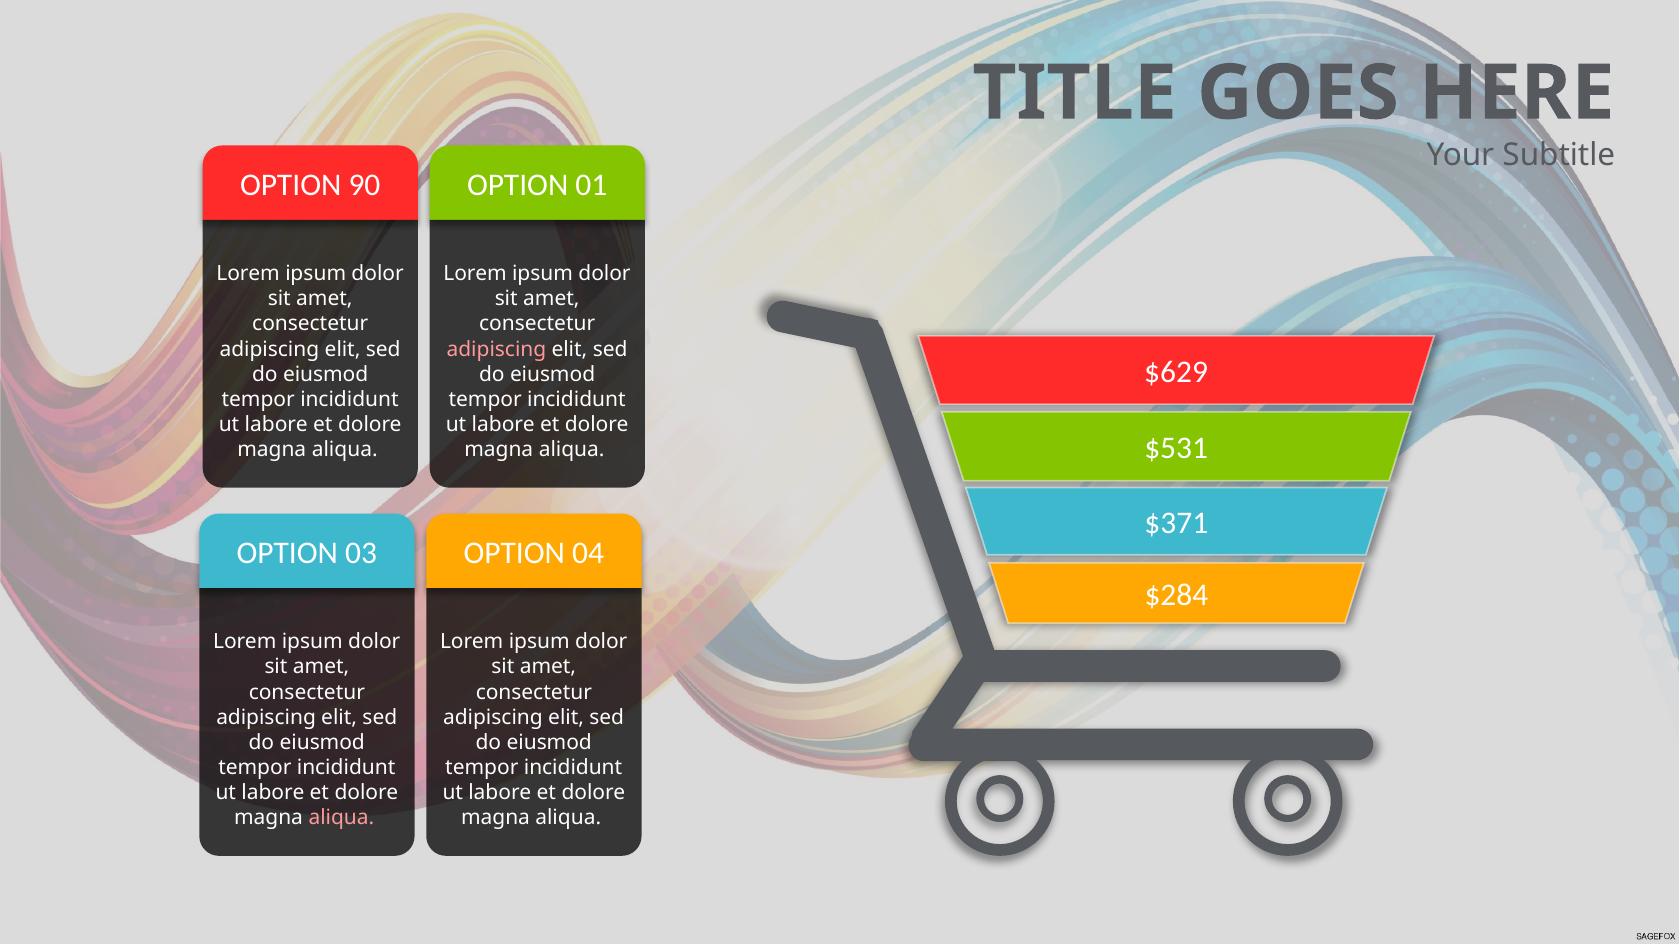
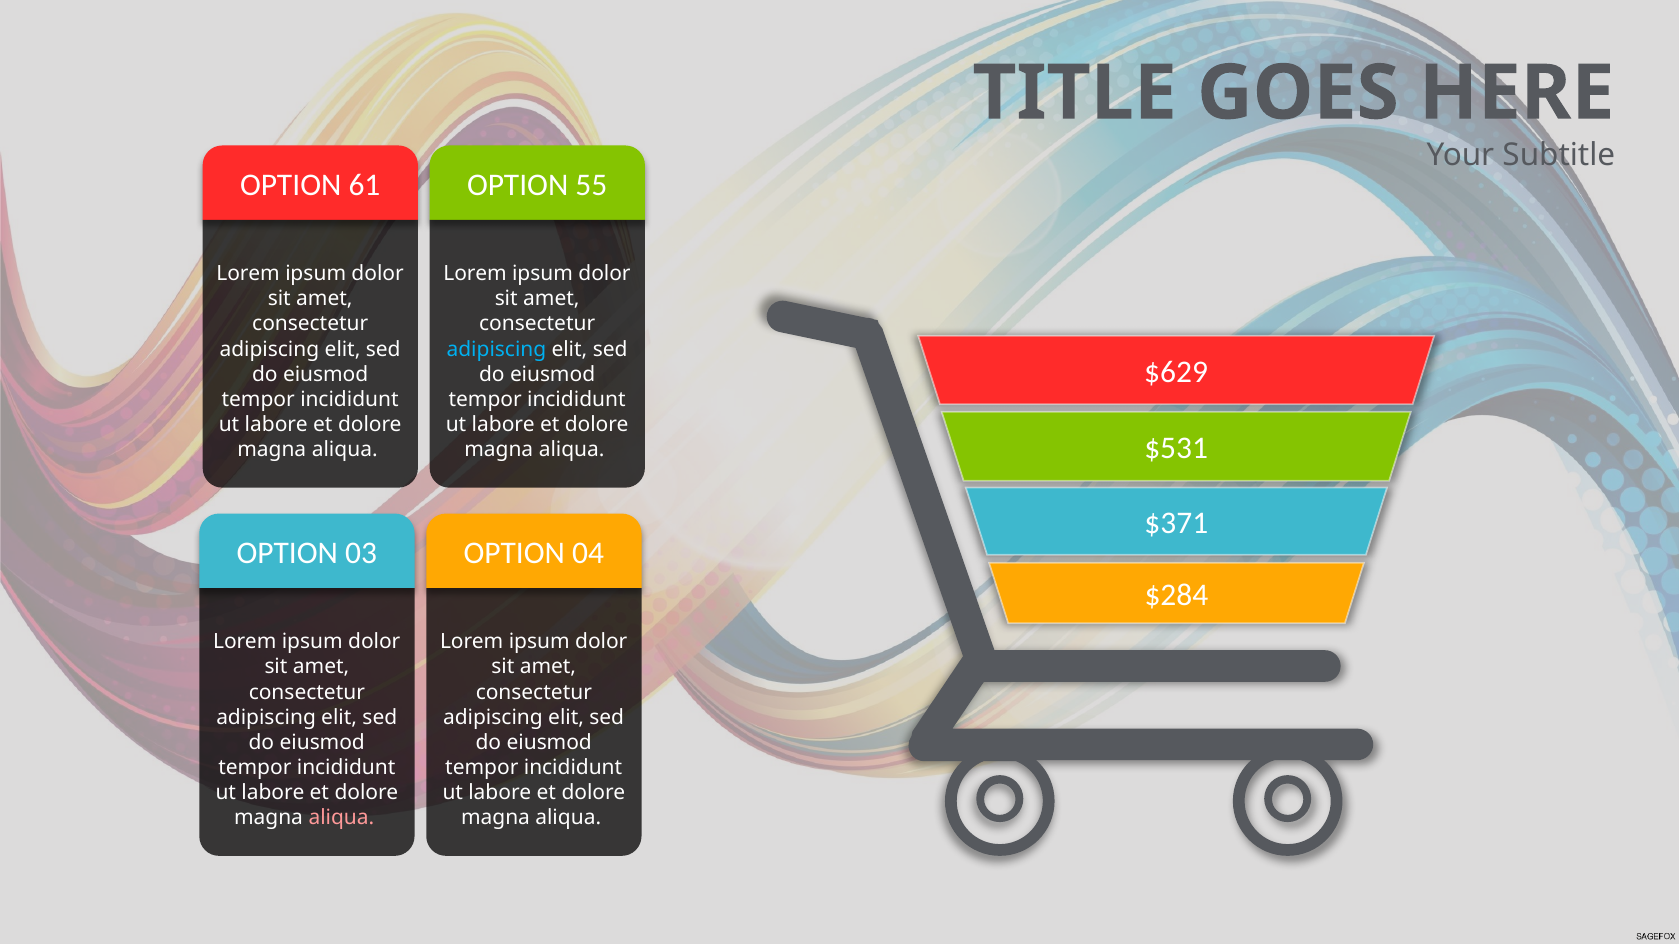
90: 90 -> 61 (364, 185)
01: 01 -> 55 (591, 185)
adipiscing colour: pink -> light blue (496, 349)
